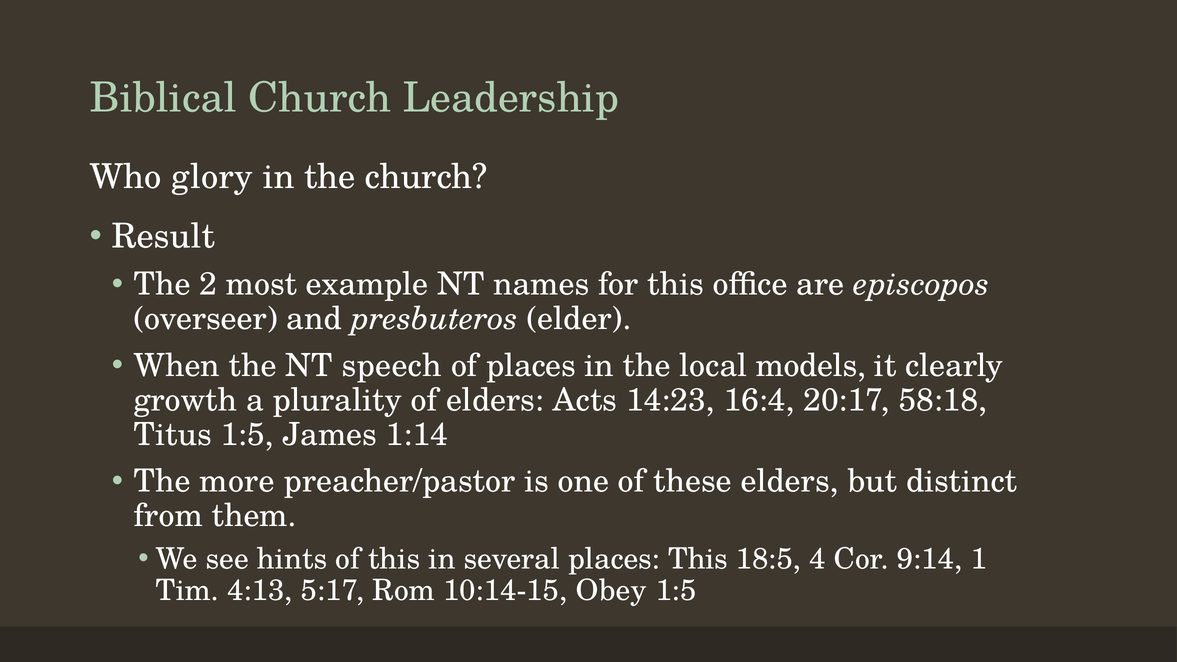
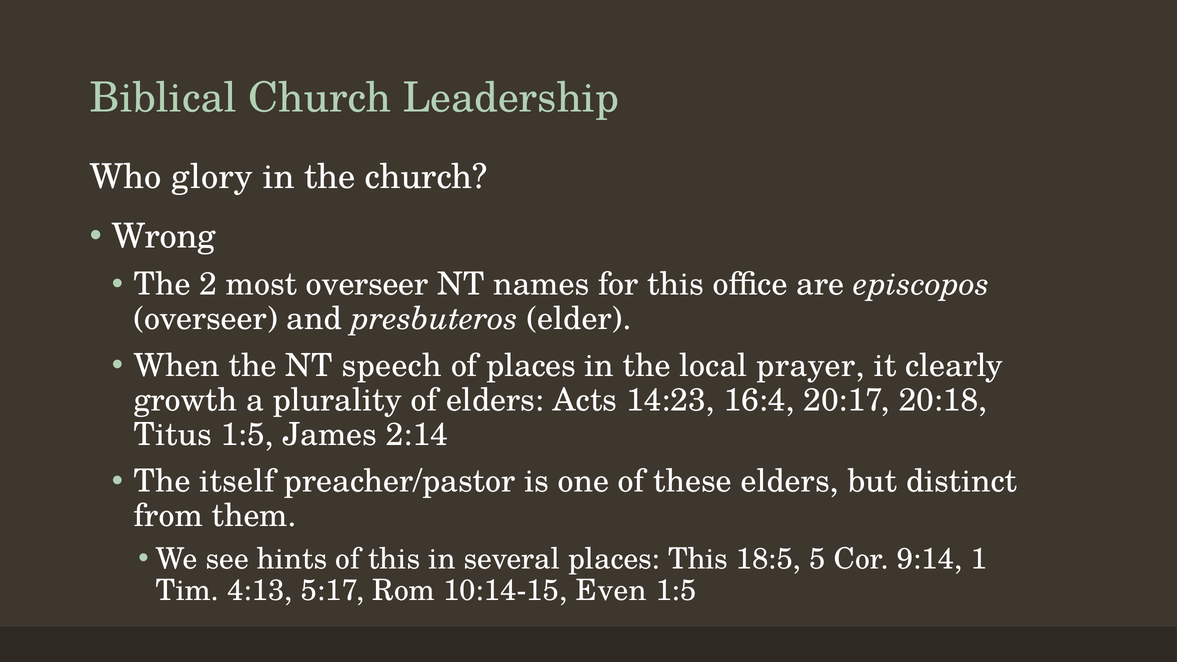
Result: Result -> Wrong (164, 236)
most example: example -> overseer (367, 284)
models: models -> prayer (810, 366)
58:18: 58:18 -> 20:18 (943, 400)
1:14: 1:14 -> 2:14 (417, 435)
more: more -> itself (237, 481)
4: 4 -> 5 (817, 559)
Obey: Obey -> Even (611, 591)
